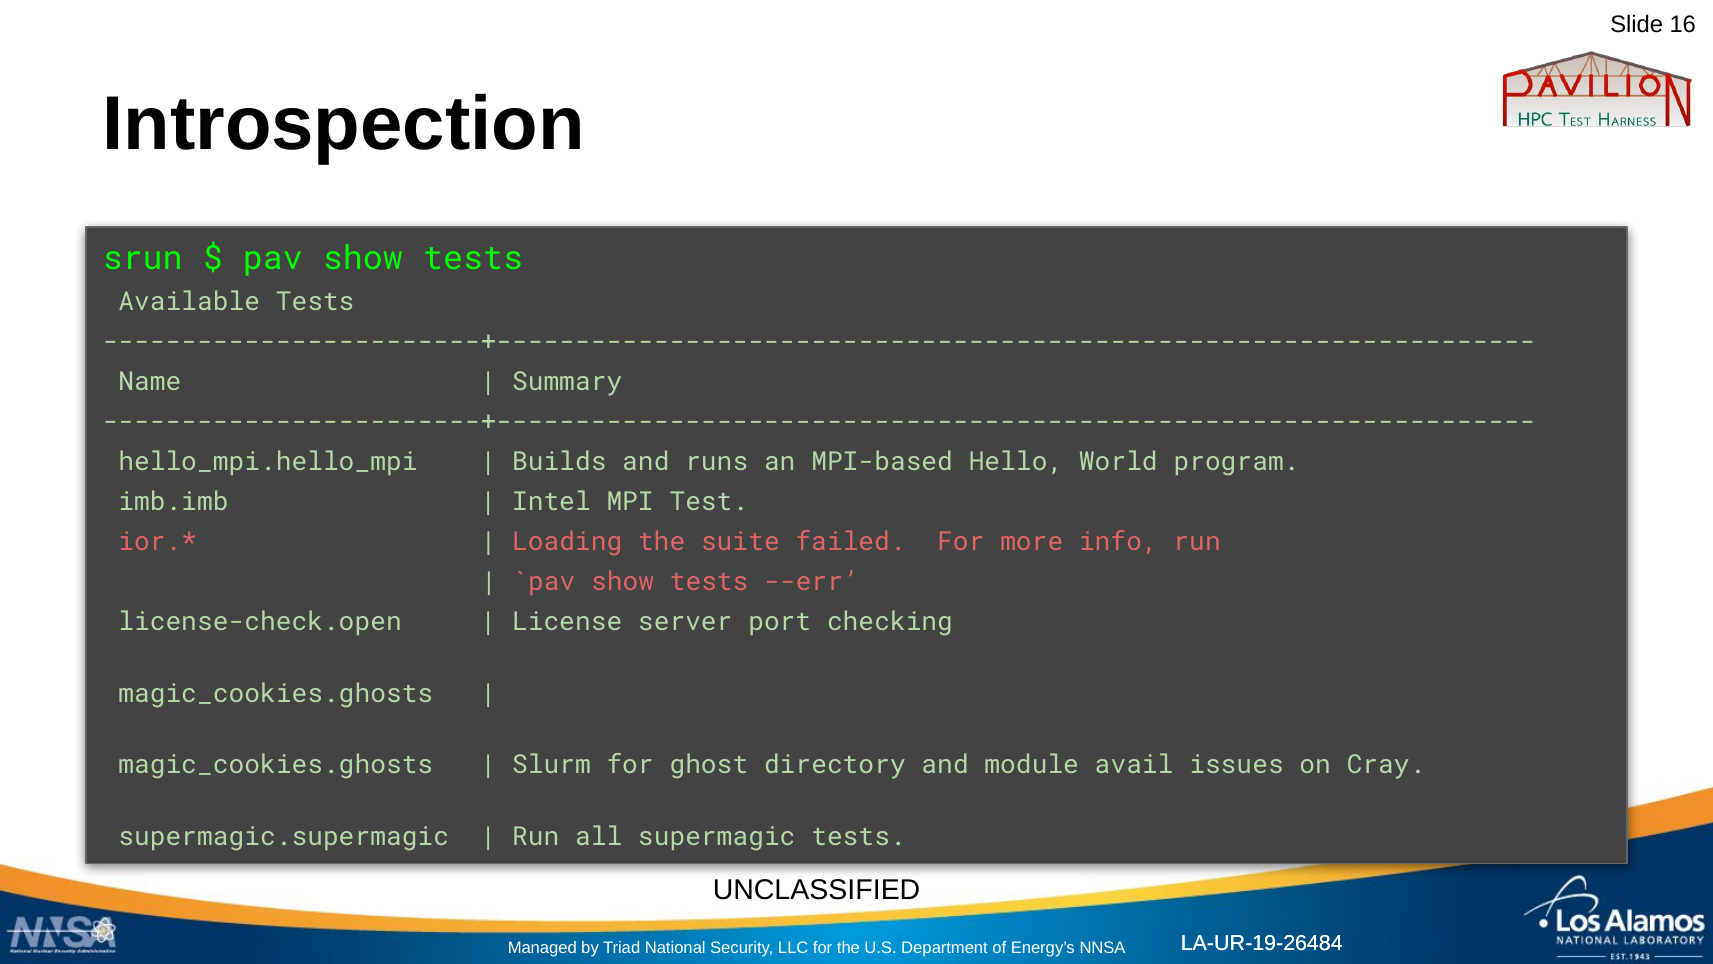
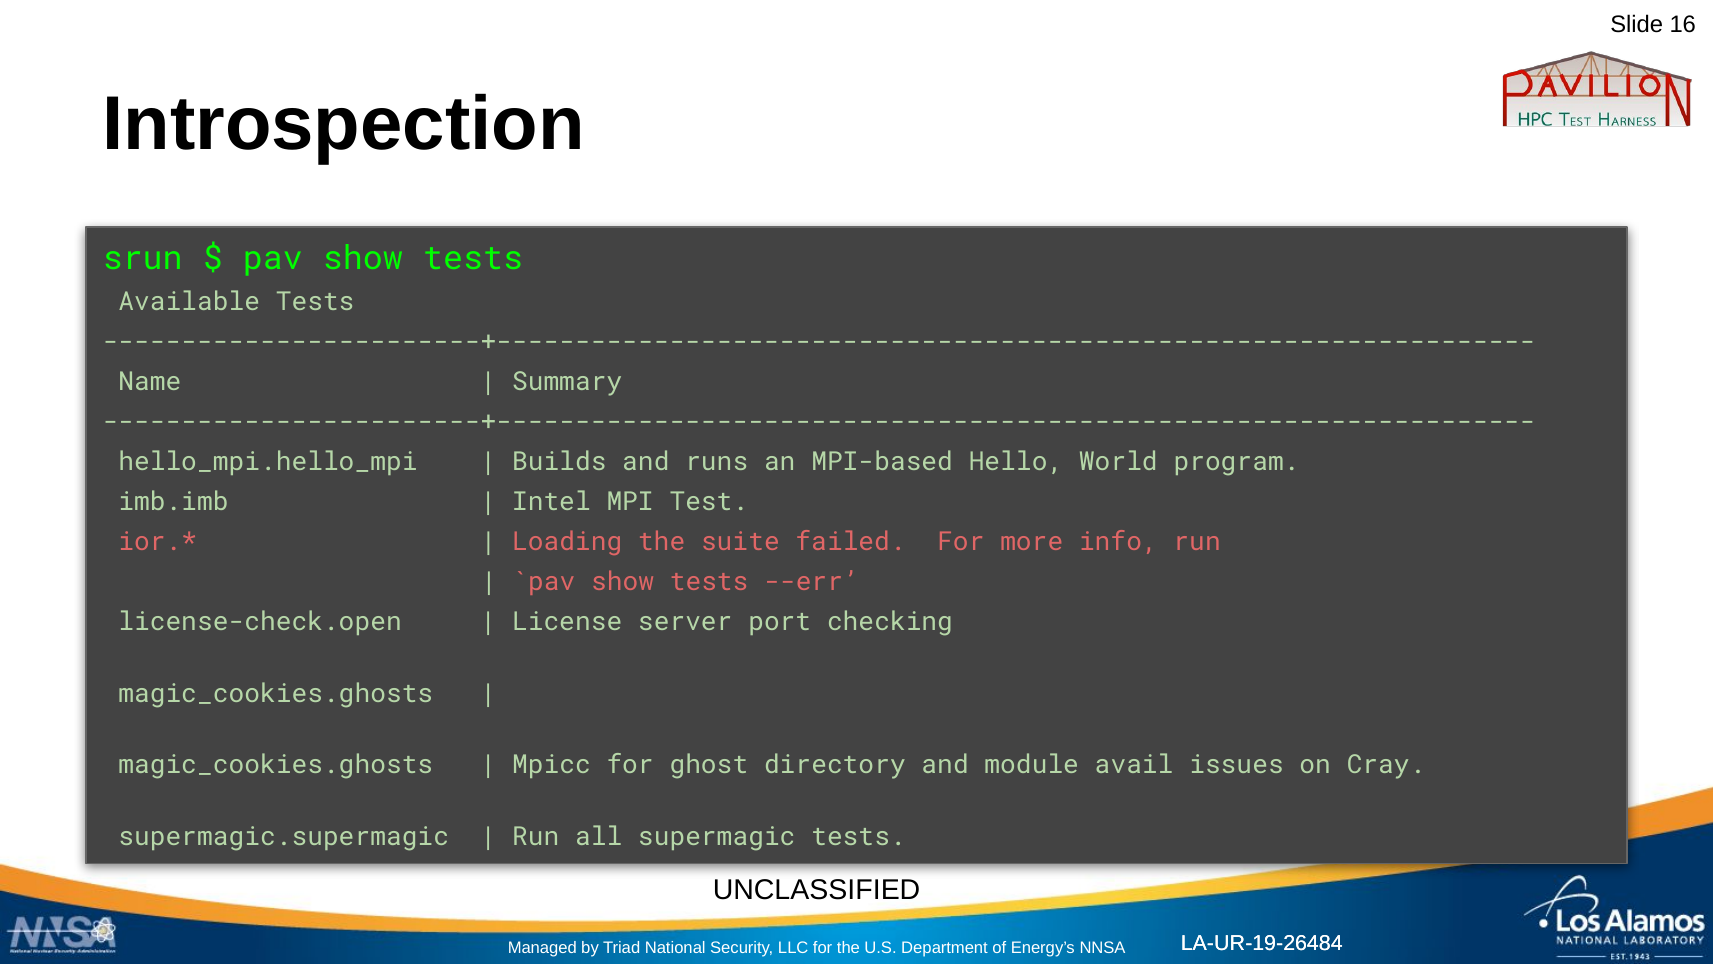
Slurm: Slurm -> Mpicc (551, 765)
